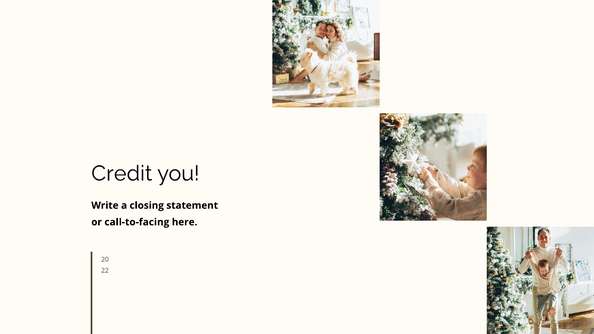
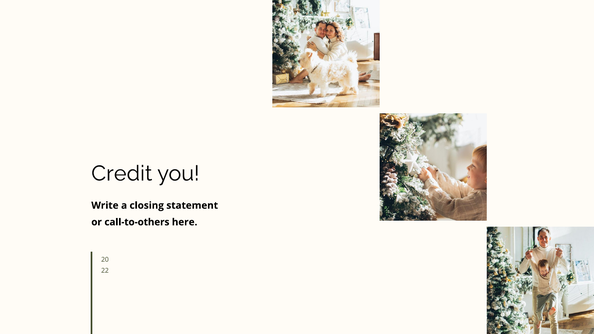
call-to-facing: call-to-facing -> call-to-others (137, 222)
